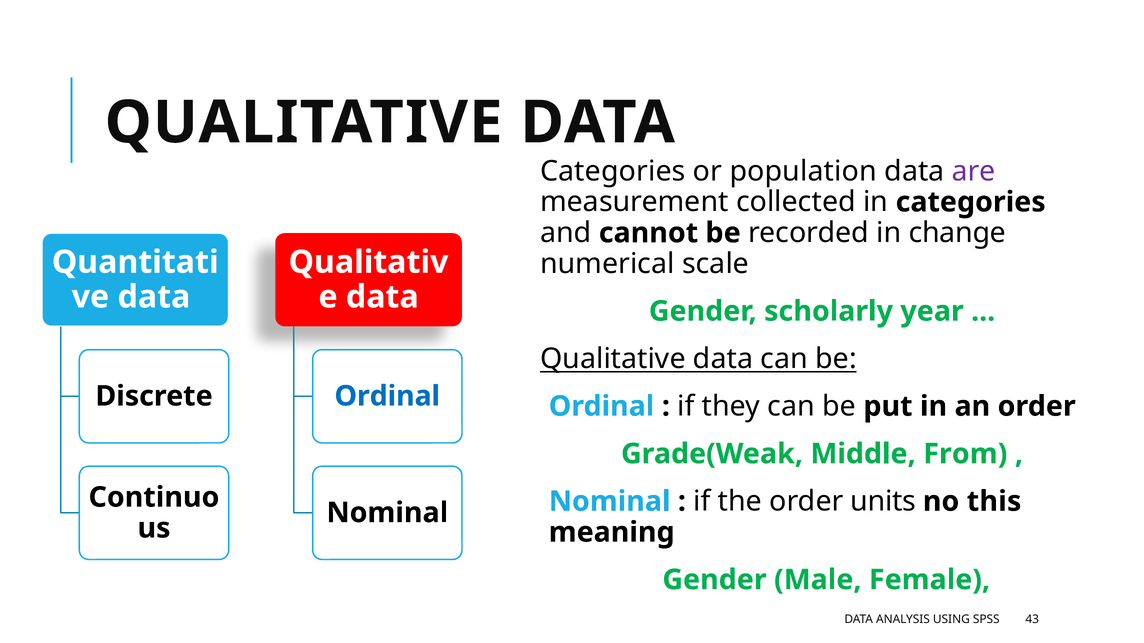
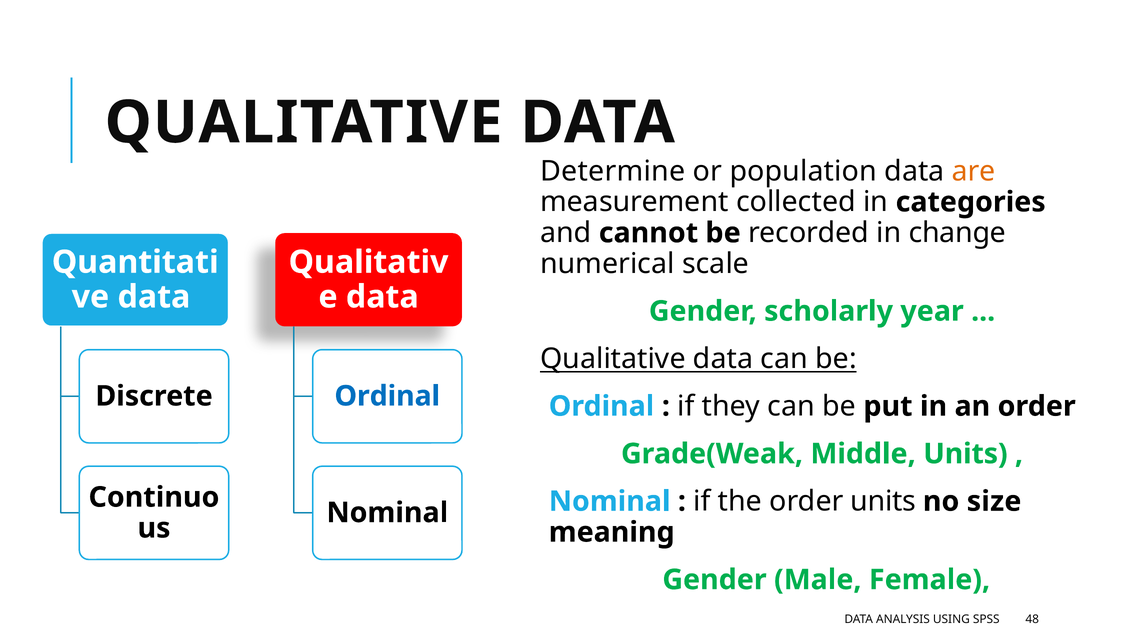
Categories: Categories -> Determine (613, 171)
are colour: purple -> orange (974, 171)
Middle From: From -> Units (965, 454)
this: this -> size (994, 502)
43: 43 -> 48 (1032, 620)
